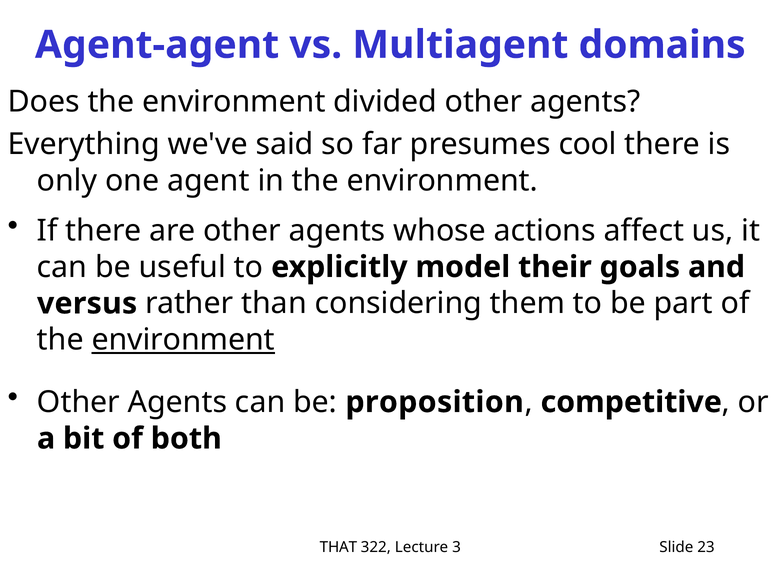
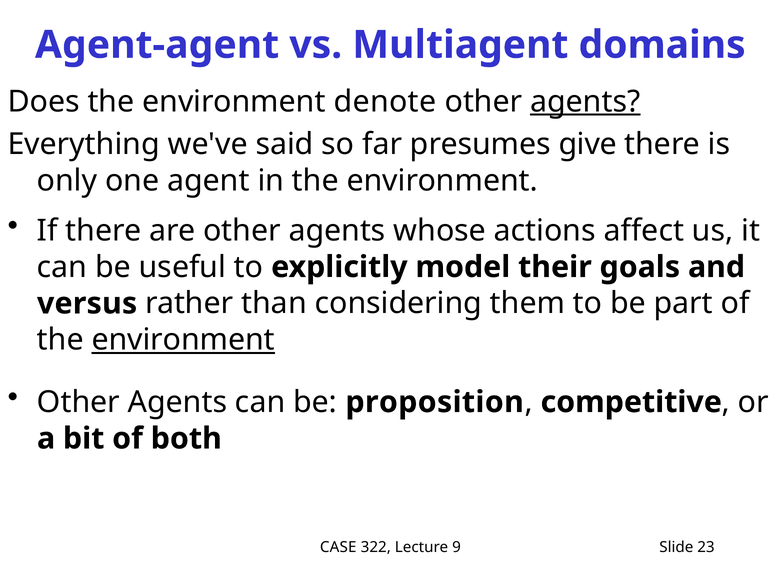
divided: divided -> denote (385, 102)
agents underline: none -> present (585, 102)
cool: cool -> give (588, 144)
THAT: THAT -> CASE (338, 548)
3: 3 -> 9 (456, 548)
